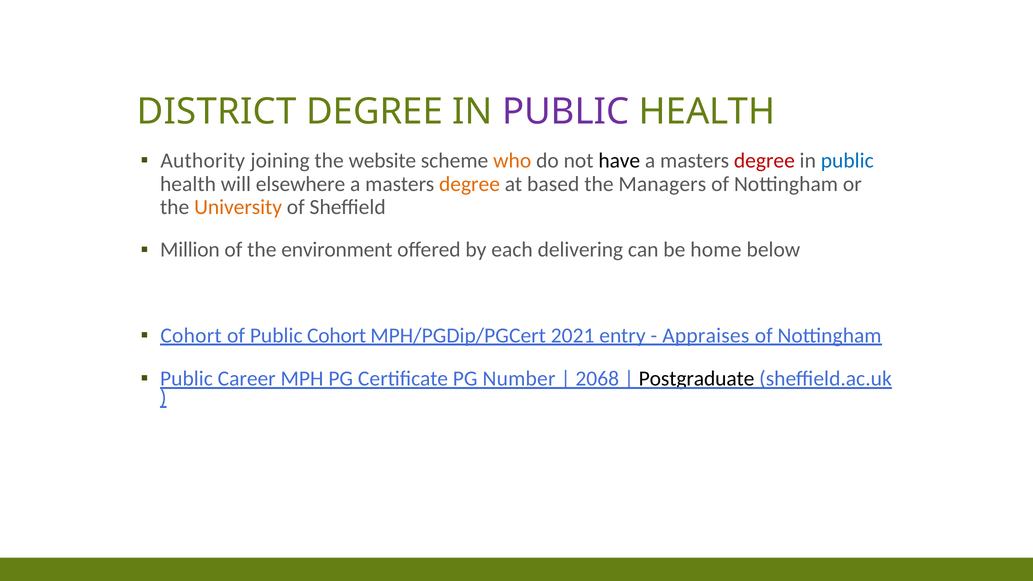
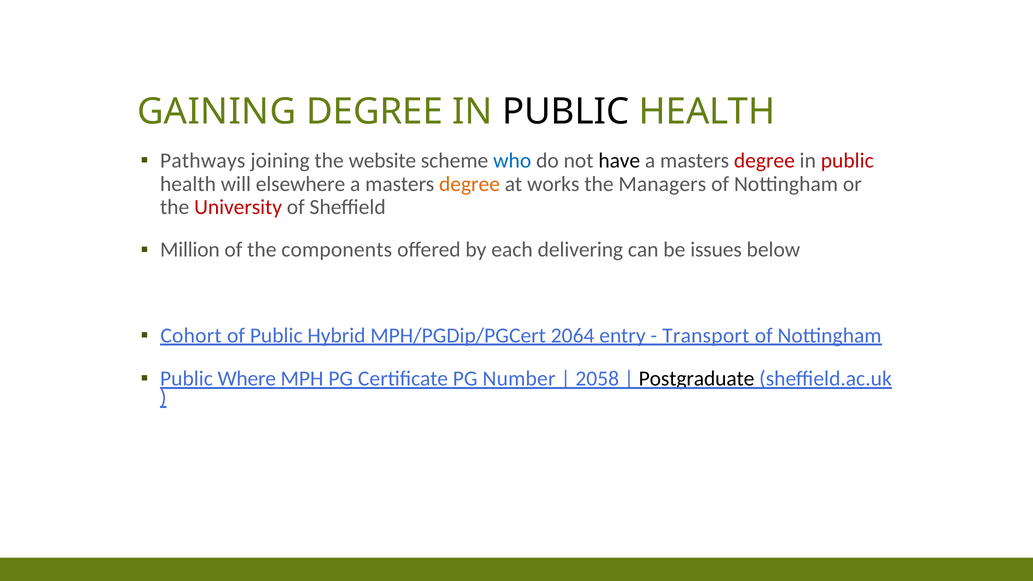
DISTRICT: DISTRICT -> GAINING (217, 112)
PUBLIC colour: purple -> black (566, 112)
Authority: Authority -> Pathways (203, 161)
who colour: orange -> blue (512, 161)
public colour: blue -> red (847, 161)
based: based -> works (553, 184)
University colour: orange -> red (238, 207)
environment: environment -> components (337, 250)
home: home -> issues (716, 250)
Public Cohort: Cohort -> Hybrid (336, 335)
2021: 2021 -> 2064 (573, 335)
Appraises: Appraises -> Transport (706, 335)
Career: Career -> Where (247, 379)
2068: 2068 -> 2058 (597, 379)
